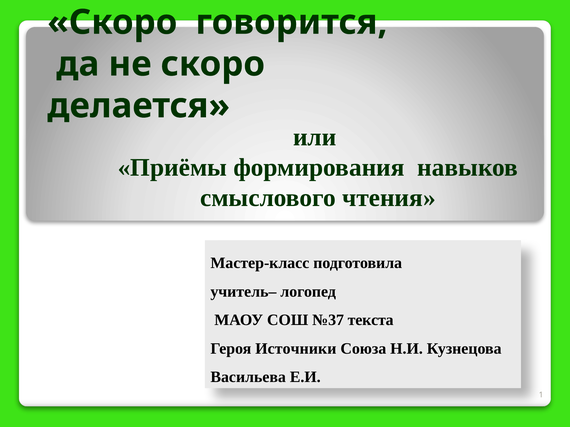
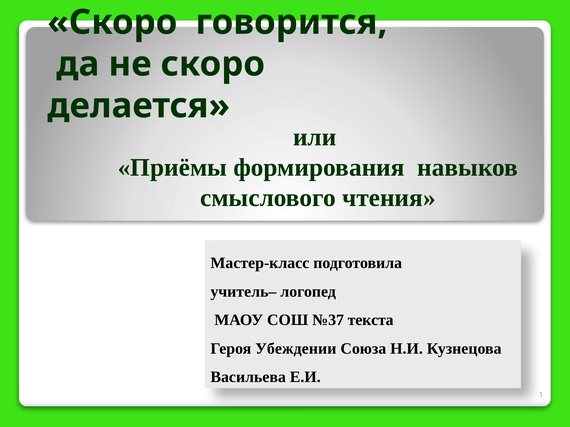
Источники: Источники -> Убеждении (296, 349)
